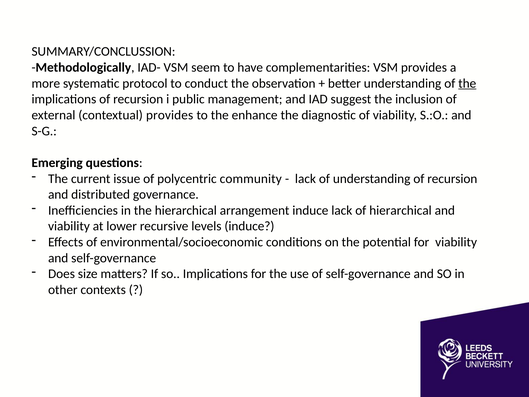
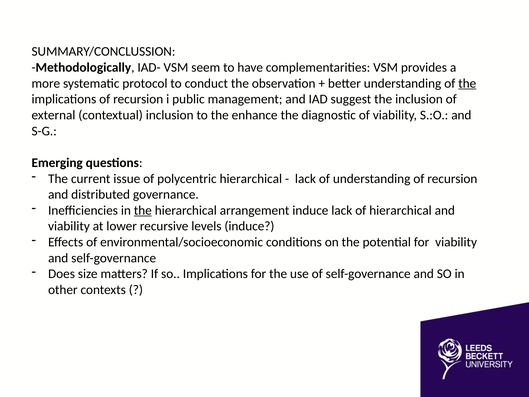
contextual provides: provides -> inclusion (170, 115)
polycentric community: community -> hierarchical (251, 179)
the underline: none -> present (143, 210)
